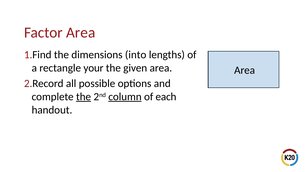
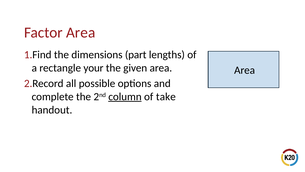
into: into -> part (136, 55)
the underline: present -> none (84, 96)
each: each -> take (166, 96)
